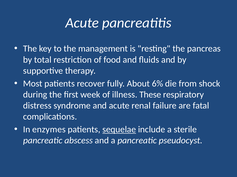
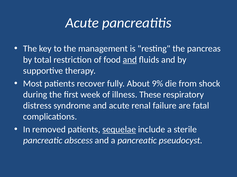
and underline: none -> present (130, 60)
6%: 6% -> 9% (157, 84)
enzymes: enzymes -> removed (49, 130)
